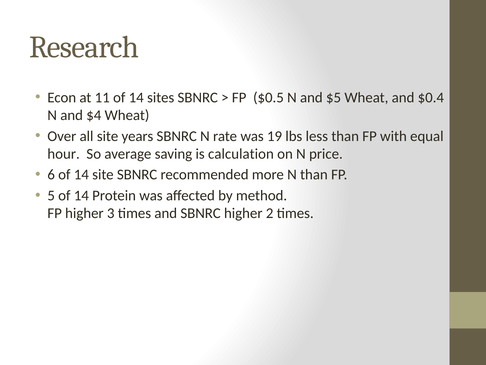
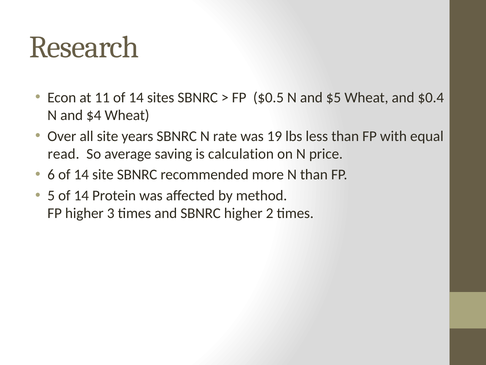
hour: hour -> read (64, 154)
